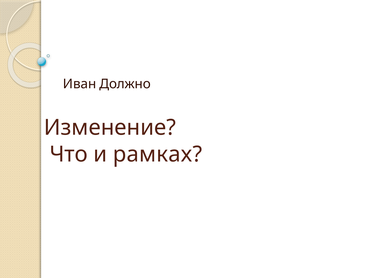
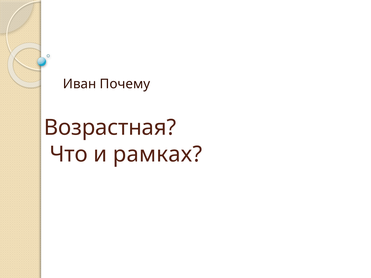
Должно: Должно -> Почему (125, 84)
Изменение: Изменение -> Возрастная (110, 128)
